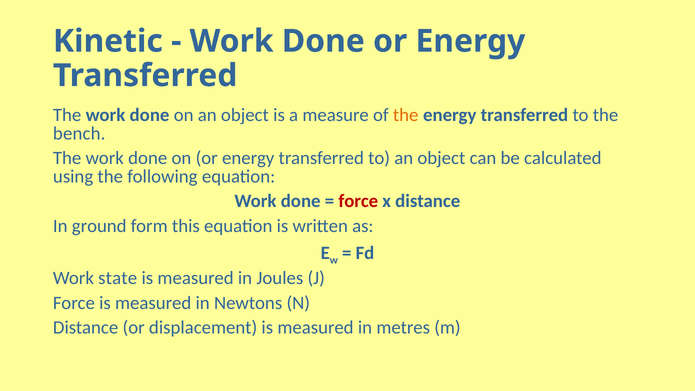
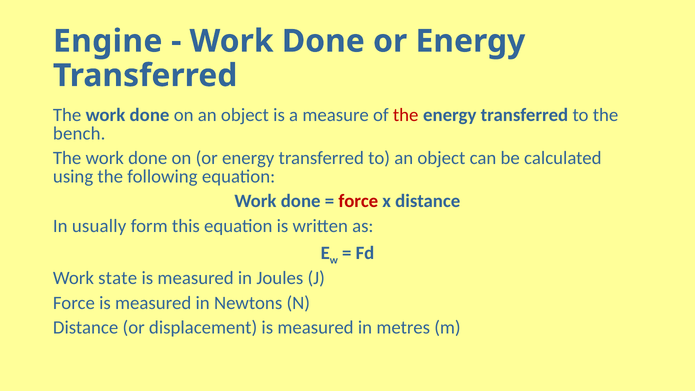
Kinetic: Kinetic -> Engine (108, 41)
the colour: orange -> red (406, 115)
ground: ground -> usually (99, 226)
